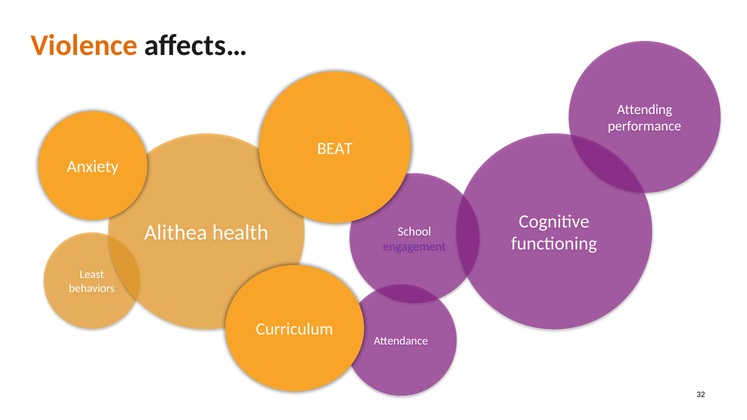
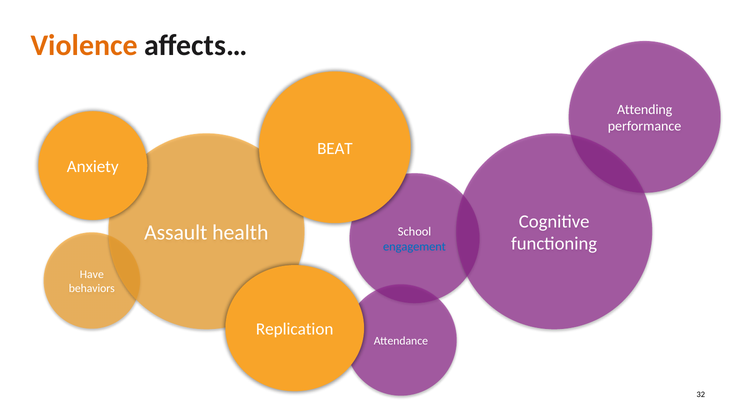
Alithea: Alithea -> Assault (176, 233)
engagement colour: purple -> blue (414, 247)
Least: Least -> Have (92, 274)
Curriculum: Curriculum -> Replication (295, 329)
